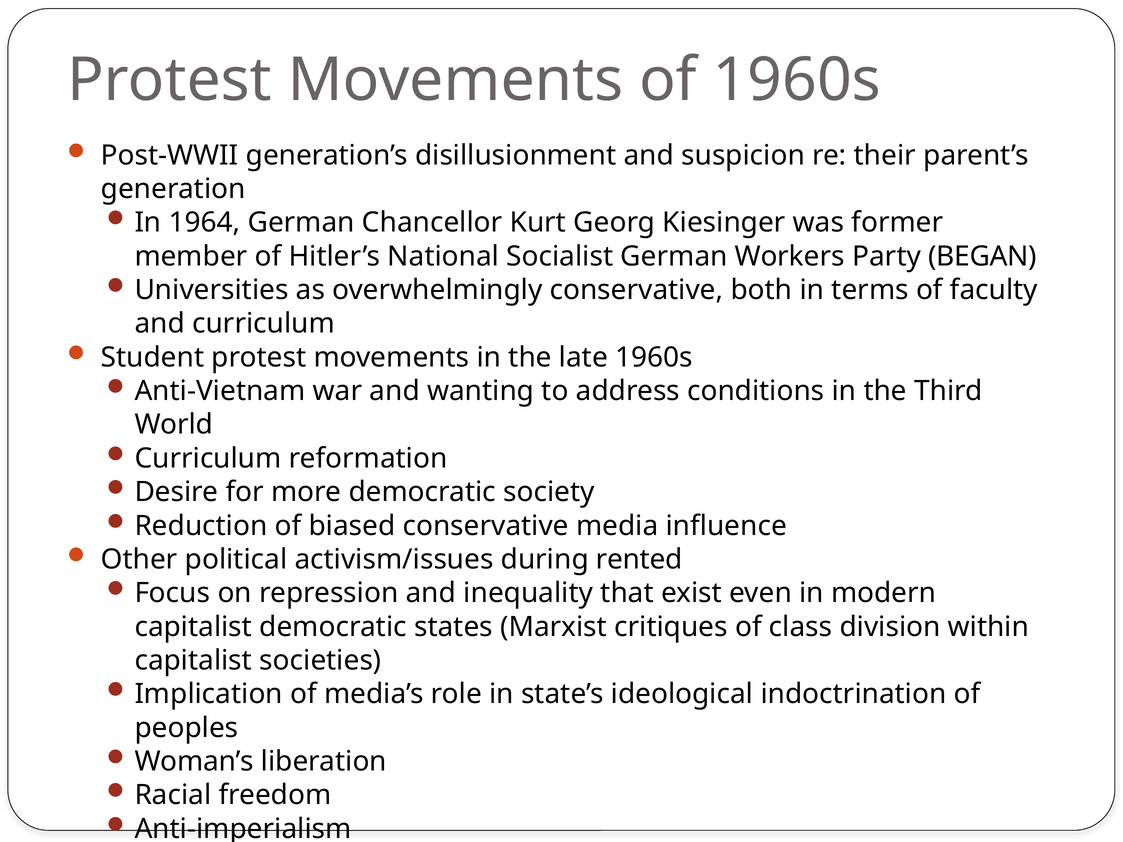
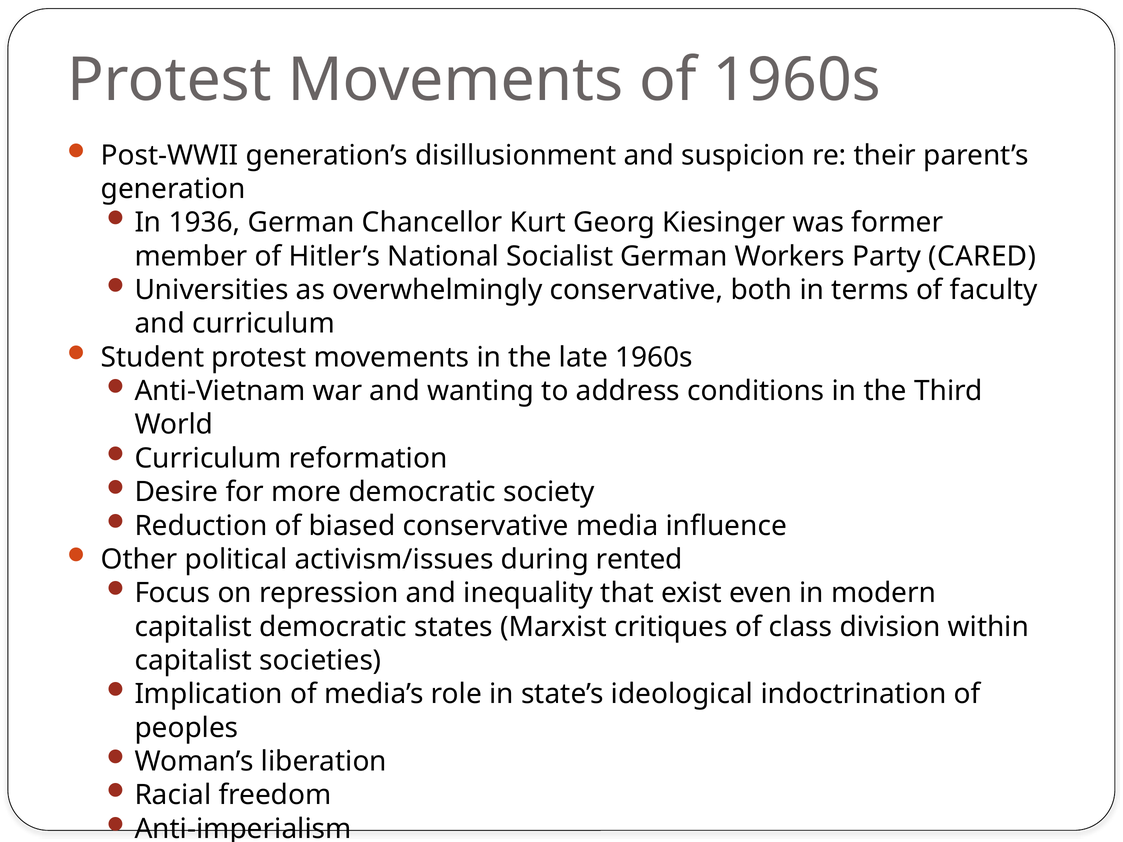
1964: 1964 -> 1936 (204, 223)
BEGAN: BEGAN -> CARED (982, 256)
